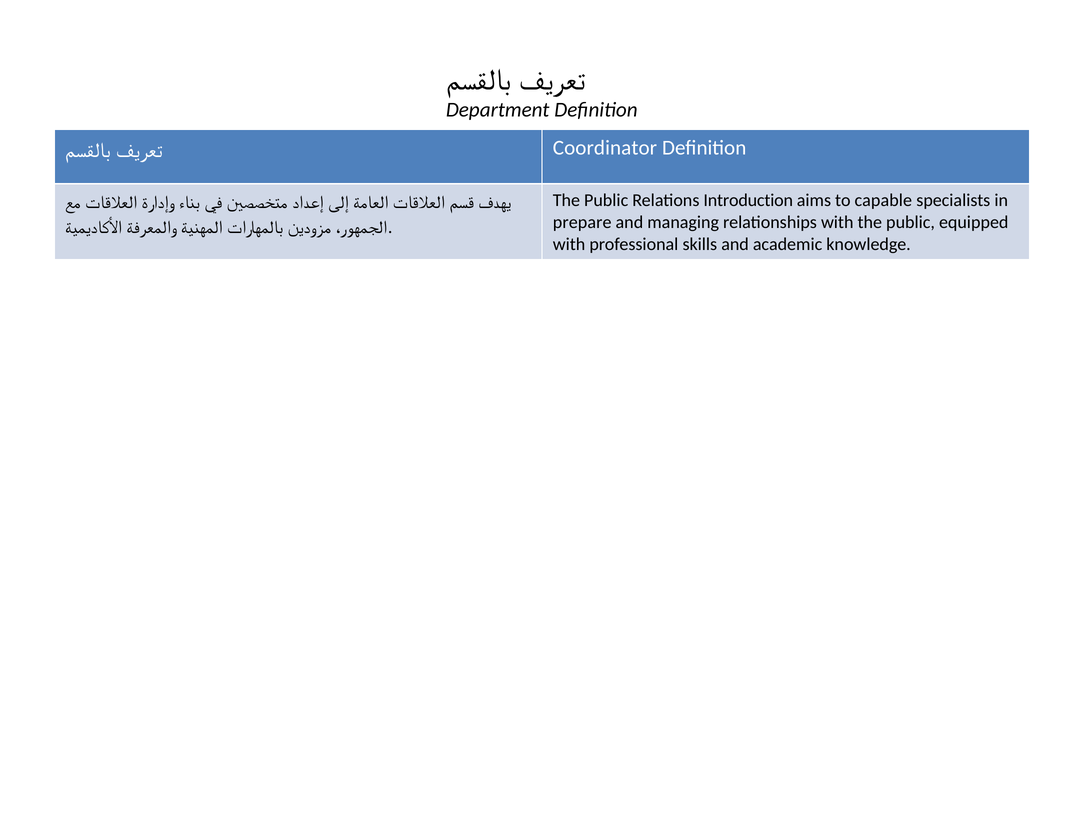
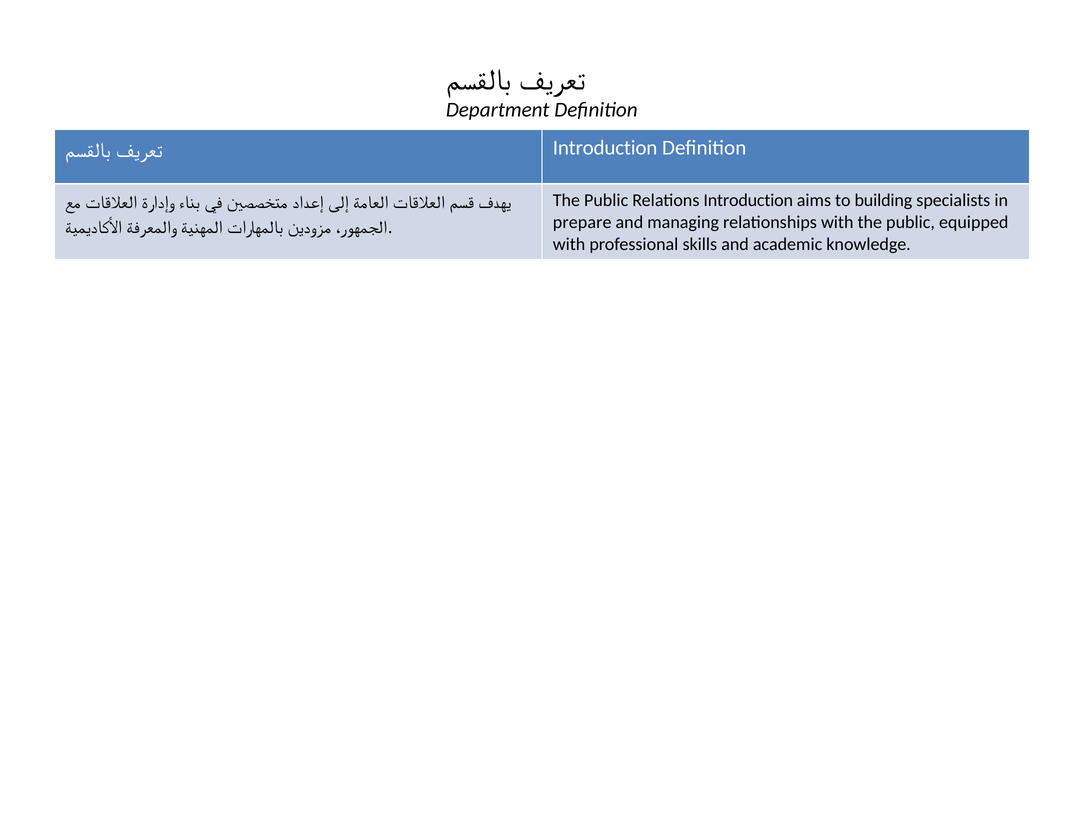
Coordinator: Coordinator -> Introduction (605, 148)
capable: capable -> building (883, 200)
